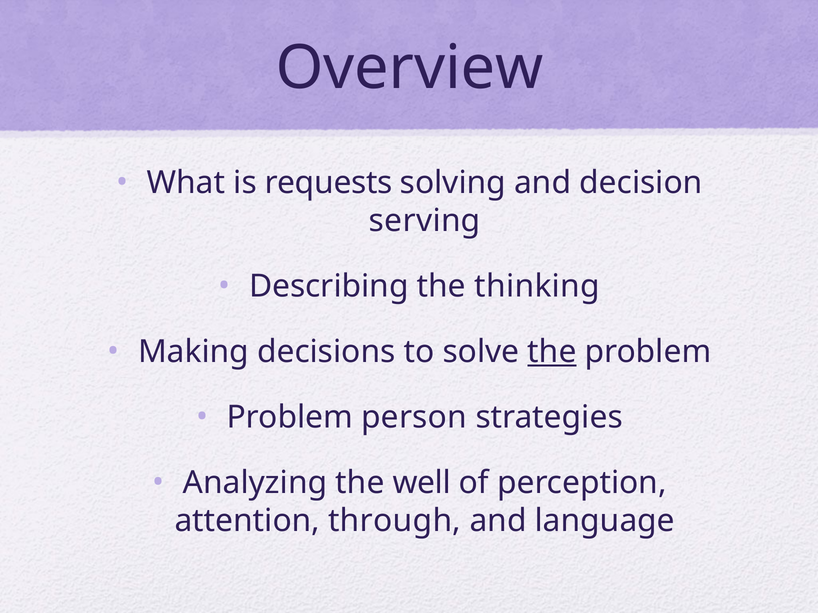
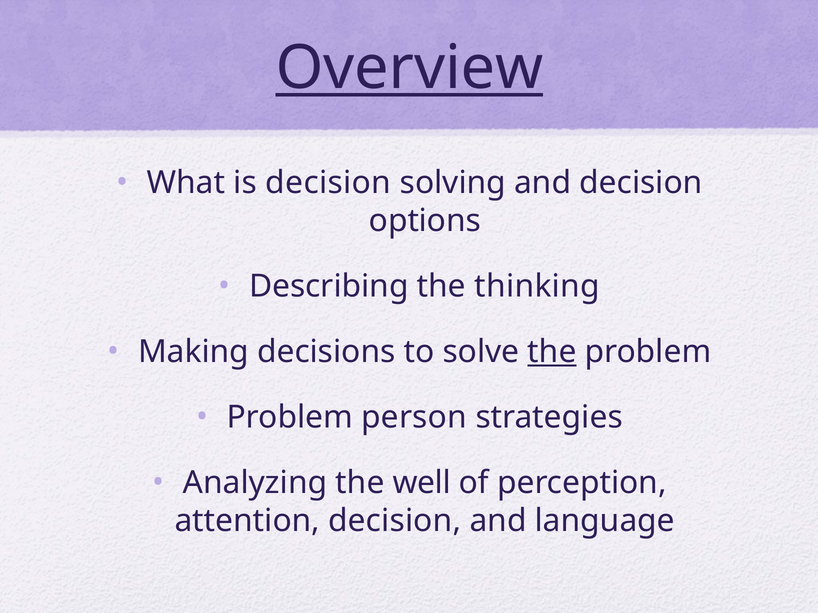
Overview underline: none -> present (410, 68)
is requests: requests -> decision (328, 183)
serving: serving -> options (425, 221)
attention through: through -> decision (395, 521)
